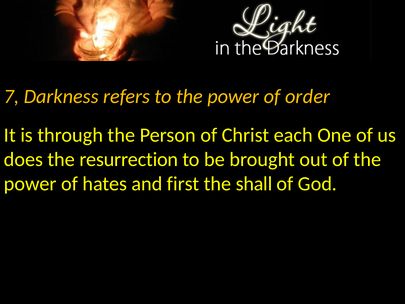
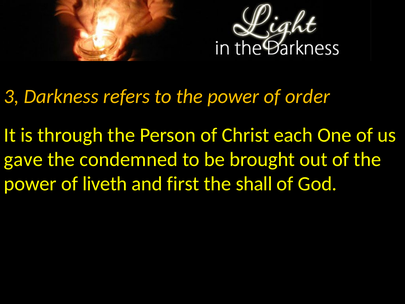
7: 7 -> 3 (12, 97)
does: does -> gave (23, 159)
resurrection: resurrection -> condemned (129, 159)
hates: hates -> liveth (105, 184)
